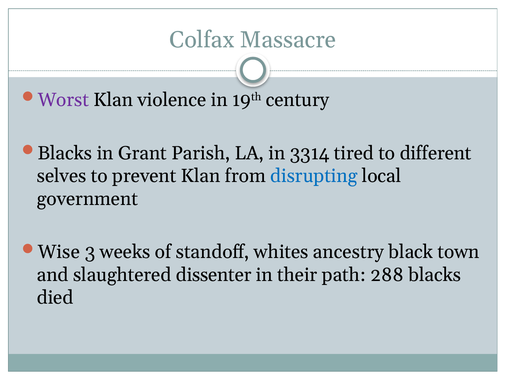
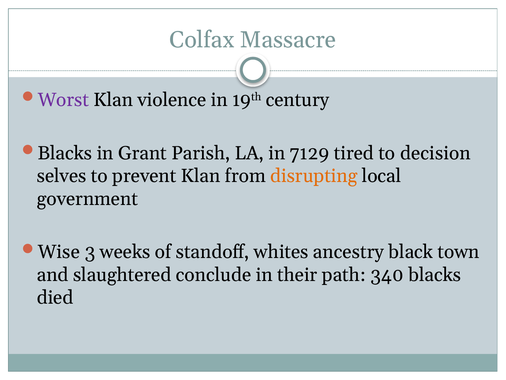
3314: 3314 -> 7129 (310, 153)
different: different -> decision (435, 153)
disrupting colour: blue -> orange (314, 176)
dissenter: dissenter -> conclude (214, 274)
288: 288 -> 340 (387, 274)
